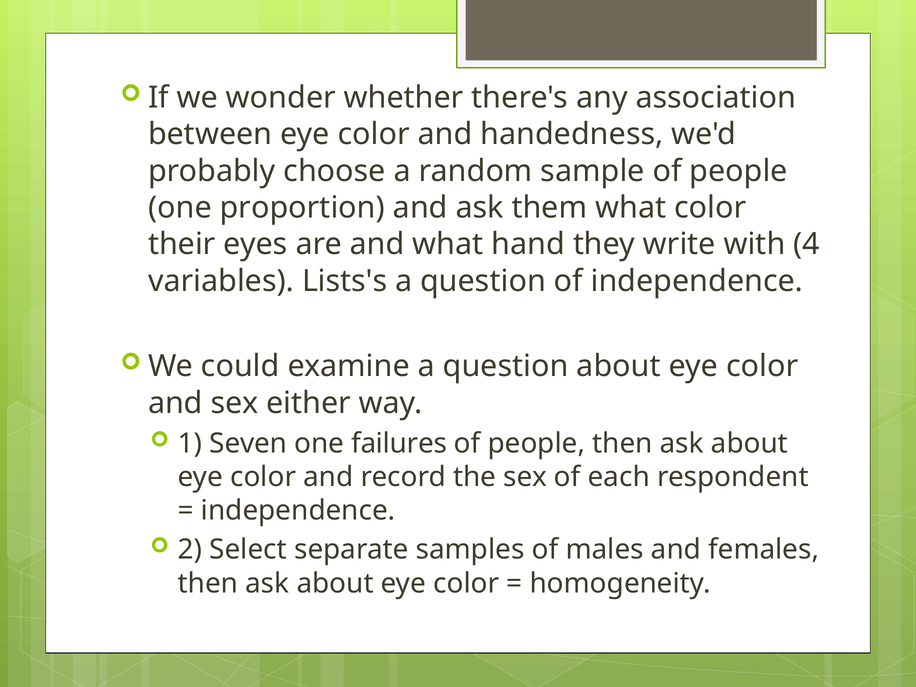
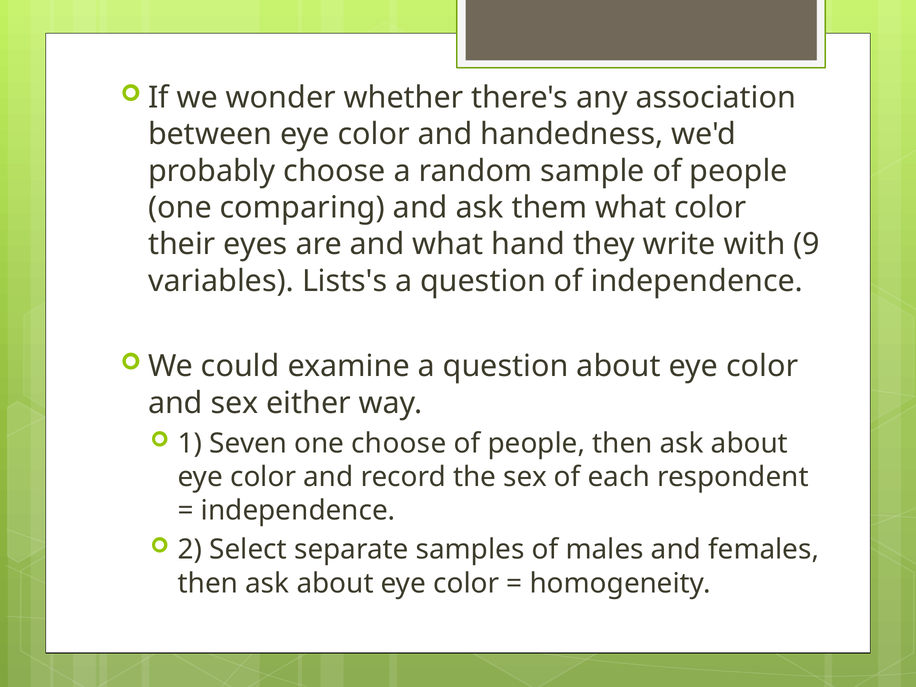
proportion: proportion -> comparing (302, 208)
4: 4 -> 9 (807, 244)
one failures: failures -> choose (399, 444)
